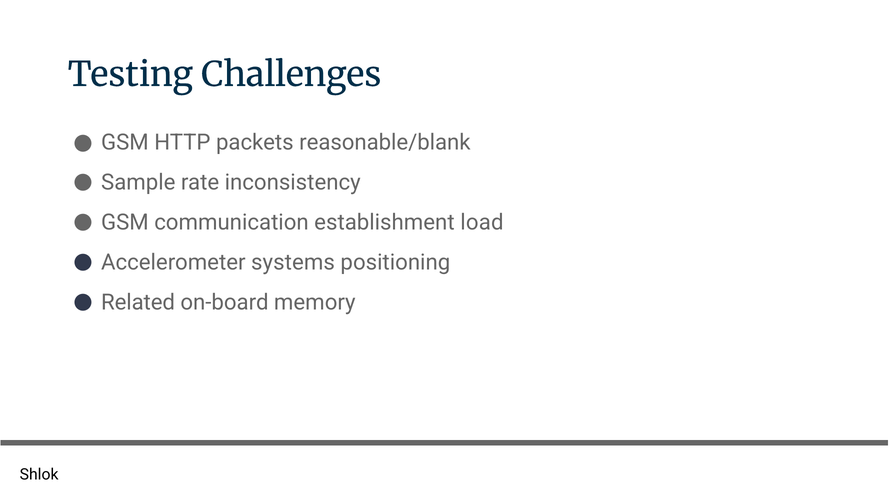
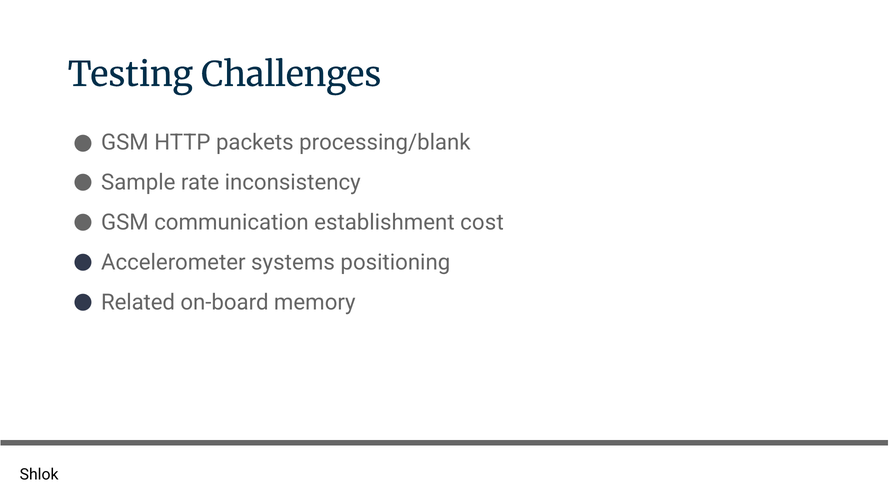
reasonable/blank: reasonable/blank -> processing/blank (385, 142)
load: load -> cost (482, 222)
